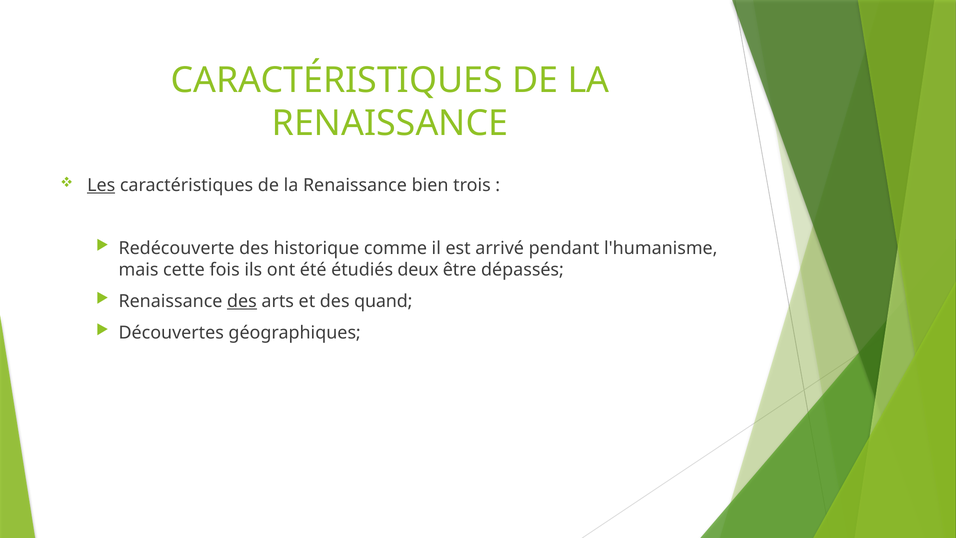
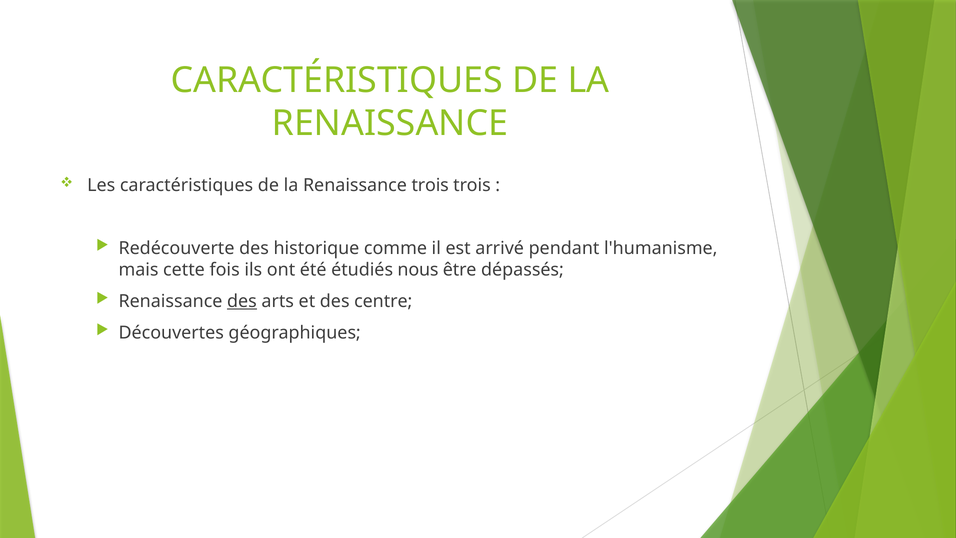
Les underline: present -> none (101, 185)
Renaissance bien: bien -> trois (430, 185)
deux: deux -> nous (418, 269)
quand: quand -> centre (383, 301)
